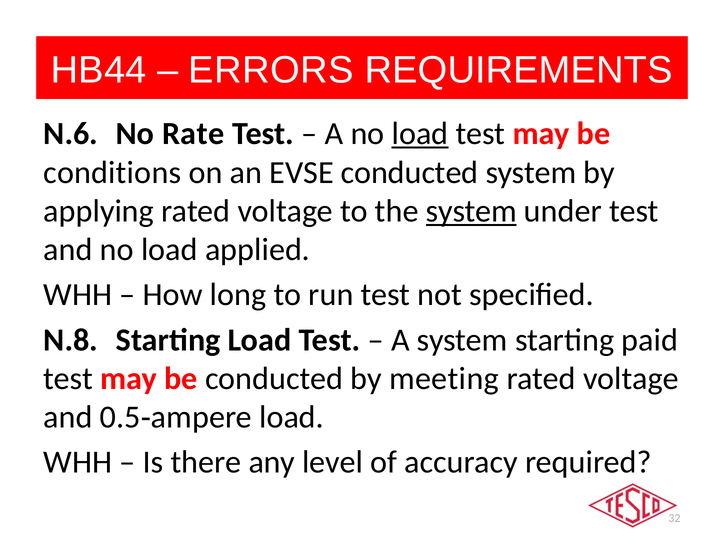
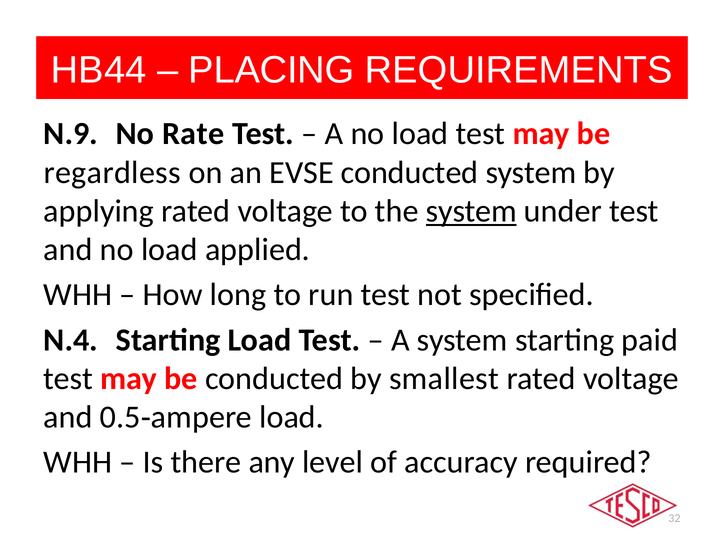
ERRORS: ERRORS -> PLACING (271, 70)
N.6: N.6 -> N.9 (71, 134)
load underline: present -> none (420, 134)
conditions: conditions -> regardless (112, 172)
N.8: N.8 -> N.4 (71, 340)
meeting: meeting -> smallest (444, 379)
